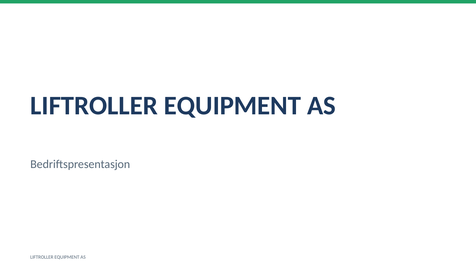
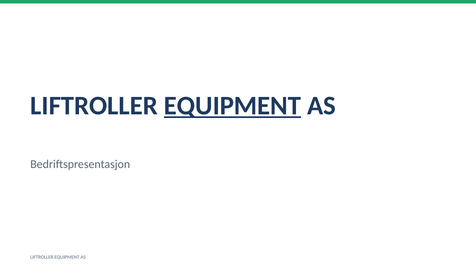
EQUIPMENT underline: none -> present (233, 106)
